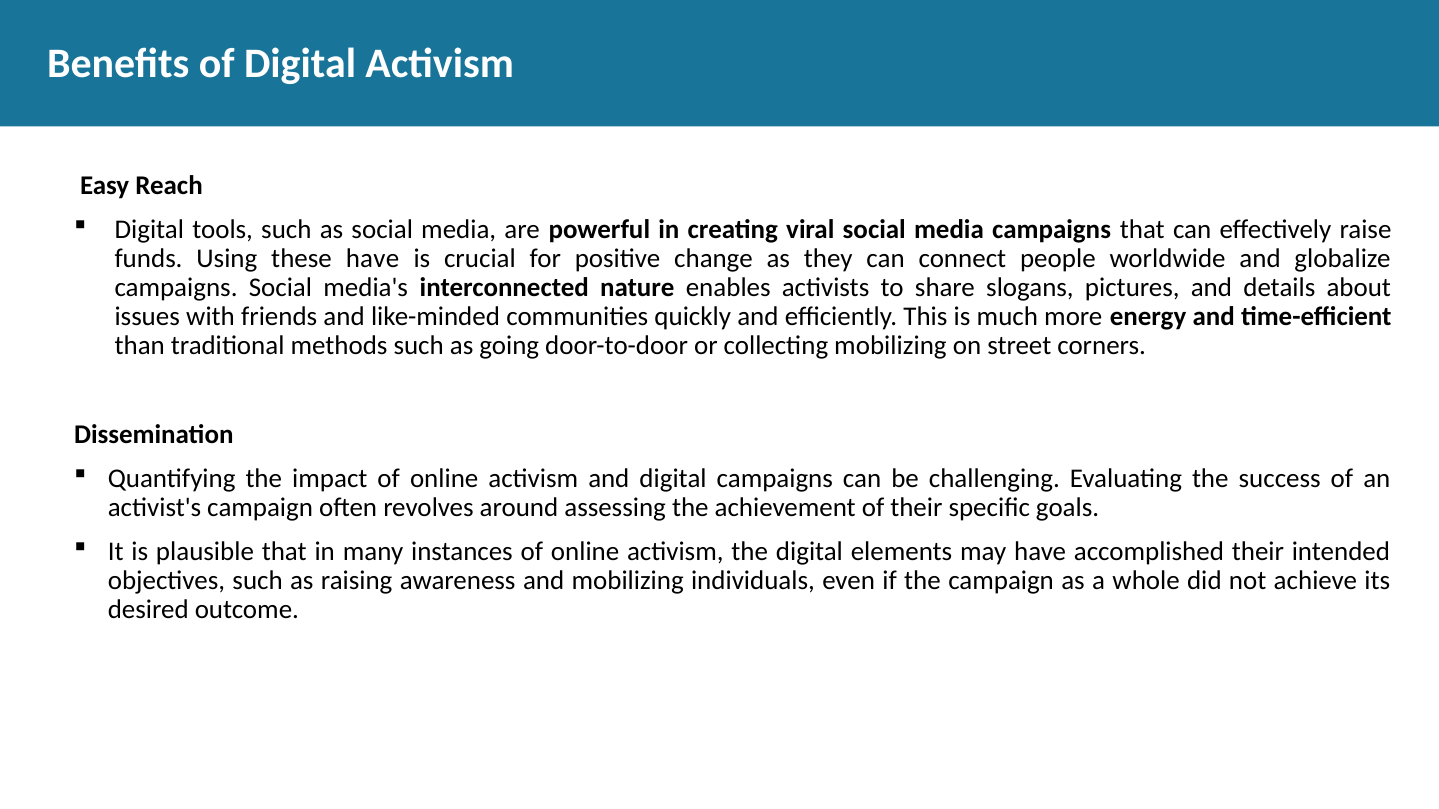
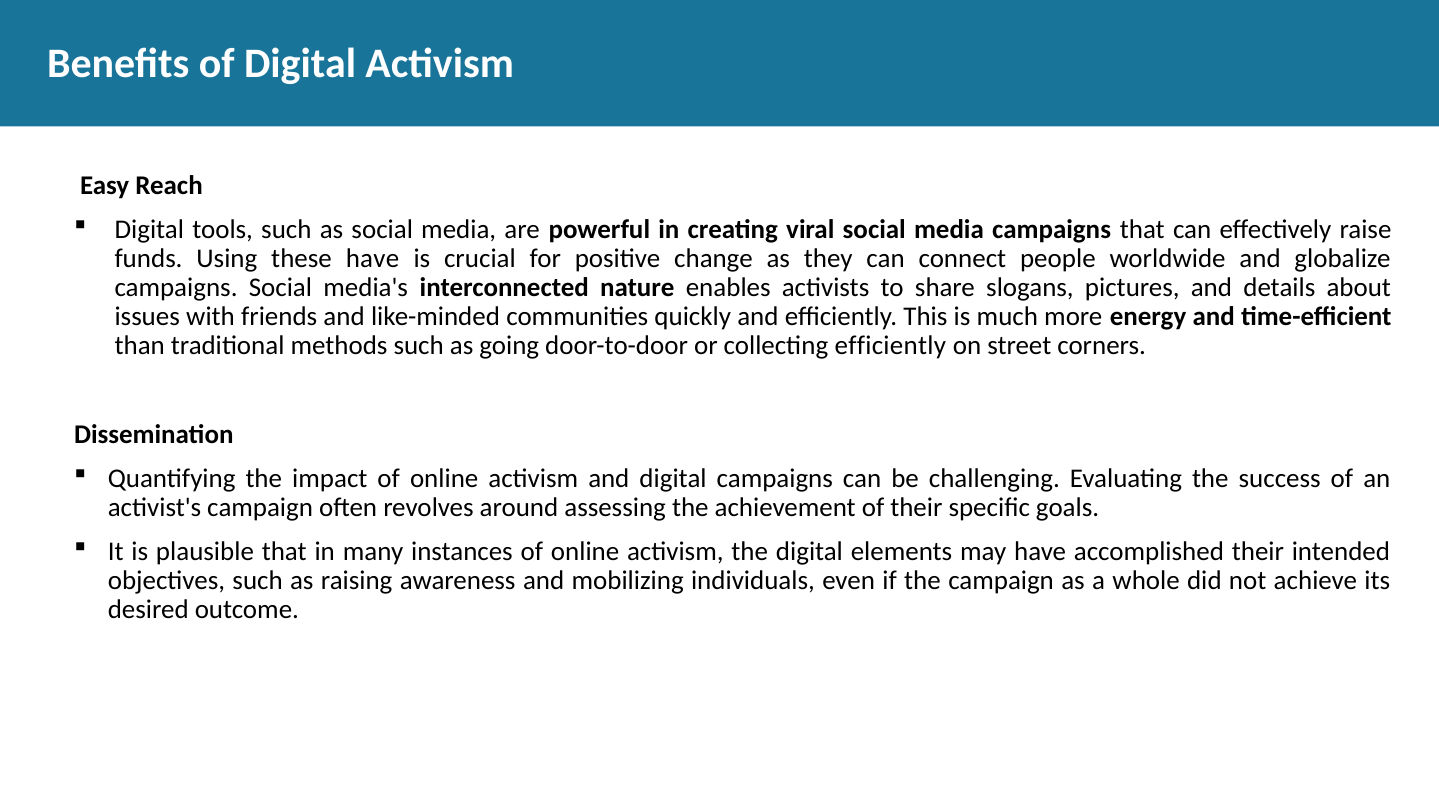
collecting mobilizing: mobilizing -> efficiently (890, 346)
